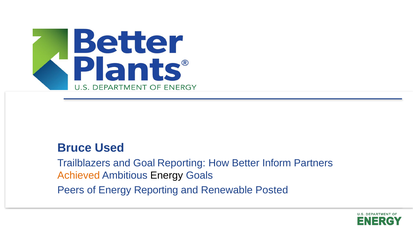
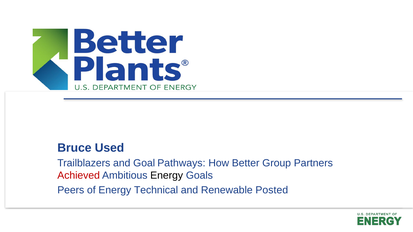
Goal Reporting: Reporting -> Pathways (181, 163)
Inform: Inform -> Group (277, 163)
Achieved colour: orange -> red (79, 176)
Energy Reporting: Reporting -> Technical (156, 190)
